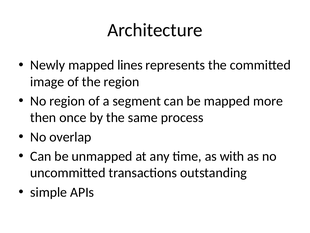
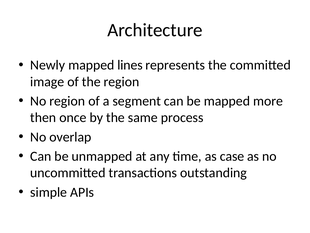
with: with -> case (232, 156)
